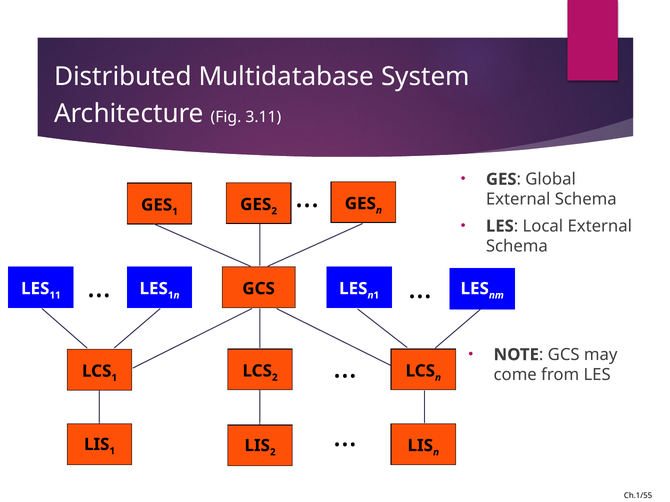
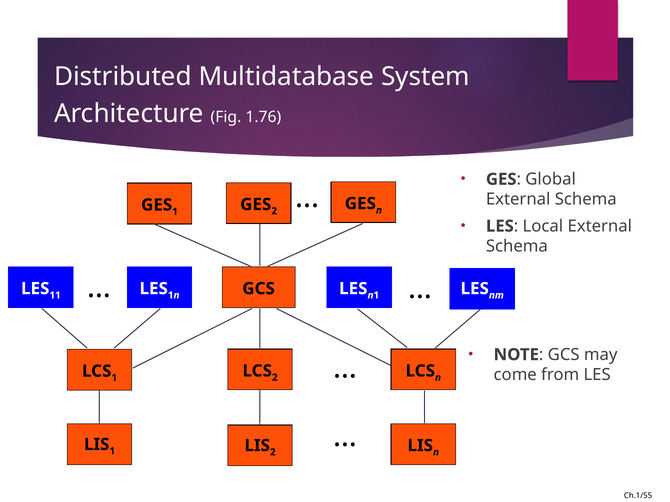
3.11: 3.11 -> 1.76 (263, 117)
